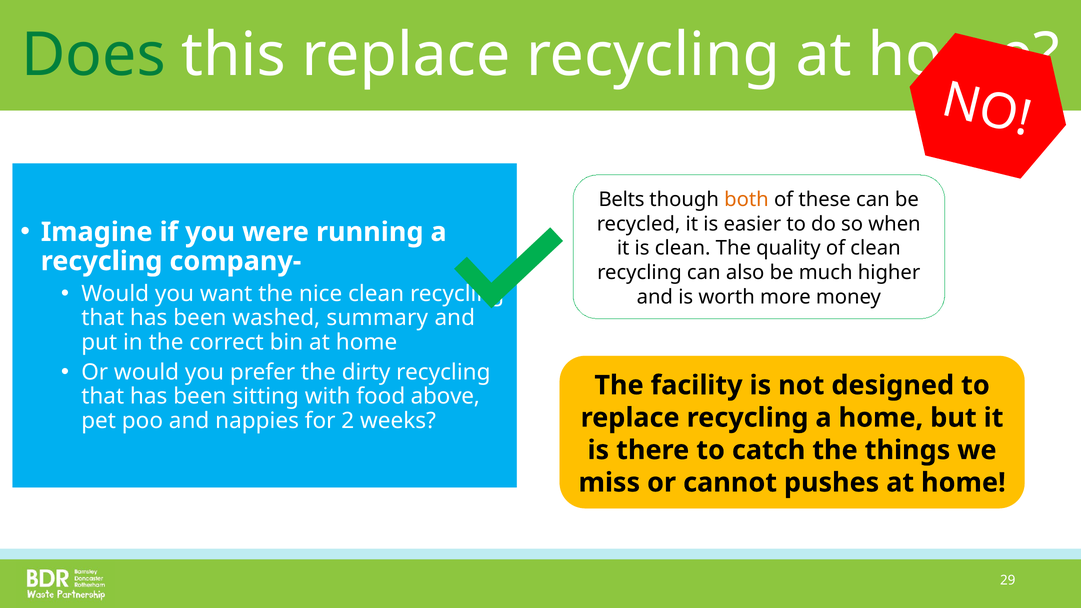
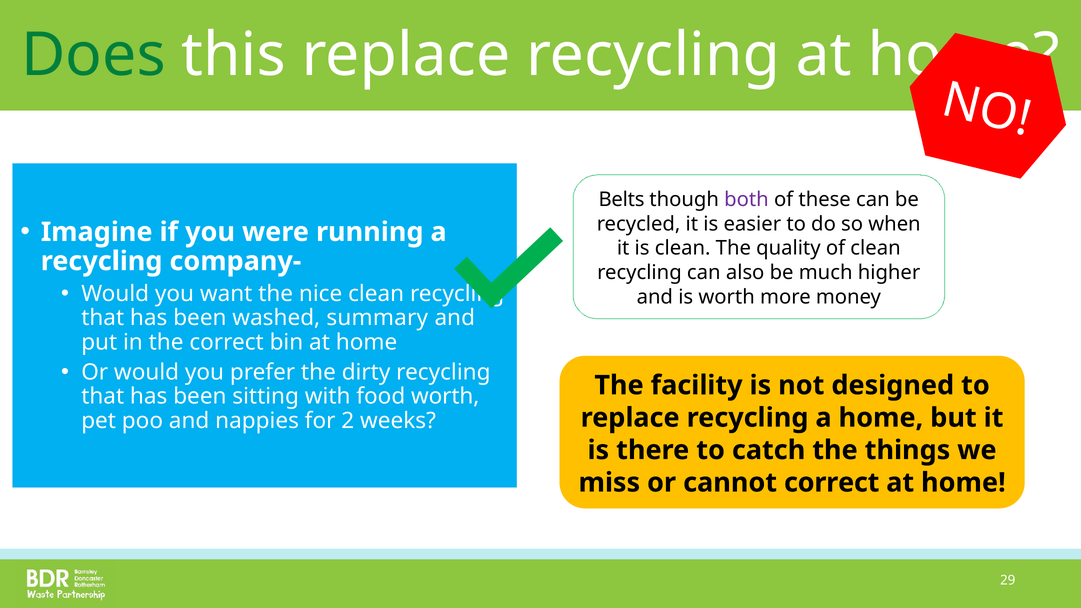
both colour: orange -> purple (746, 200)
food above: above -> worth (445, 397)
cannot pushes: pushes -> correct (832, 483)
